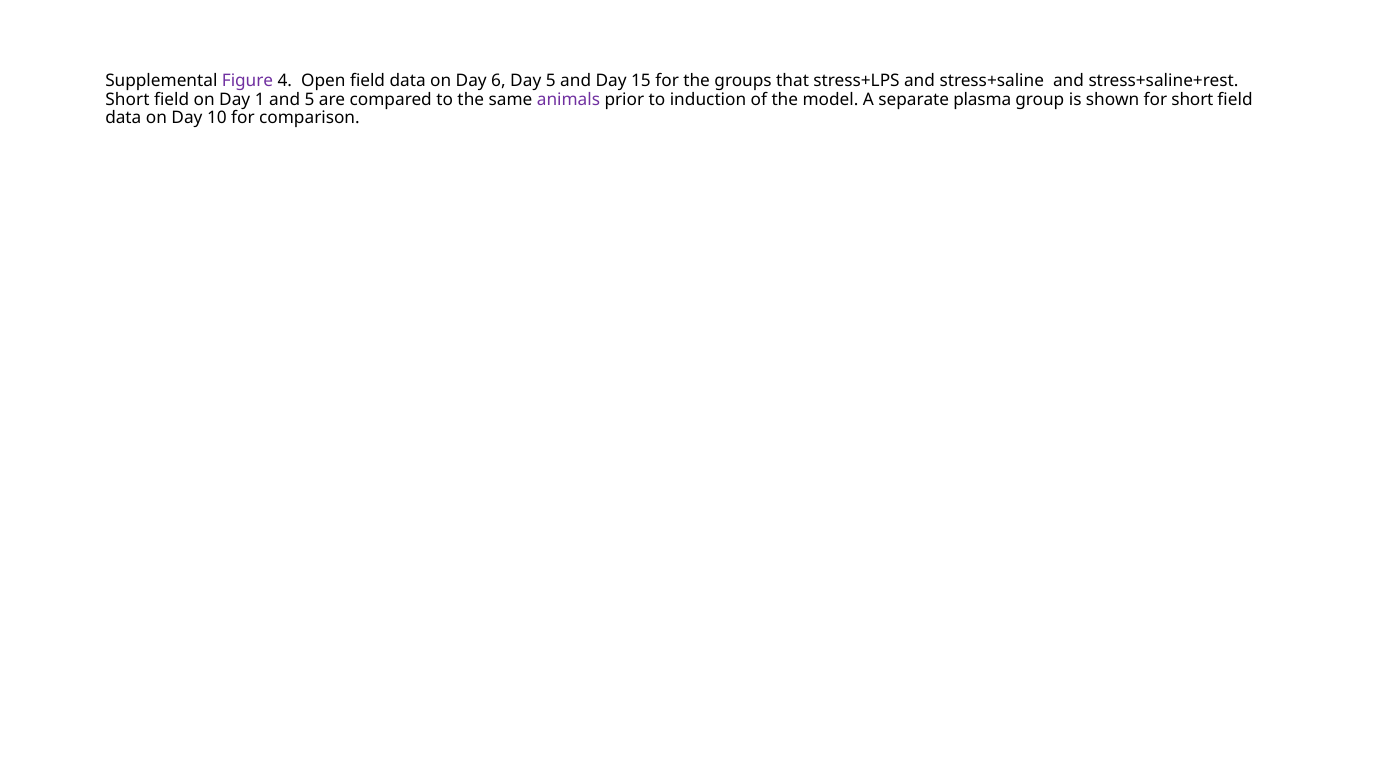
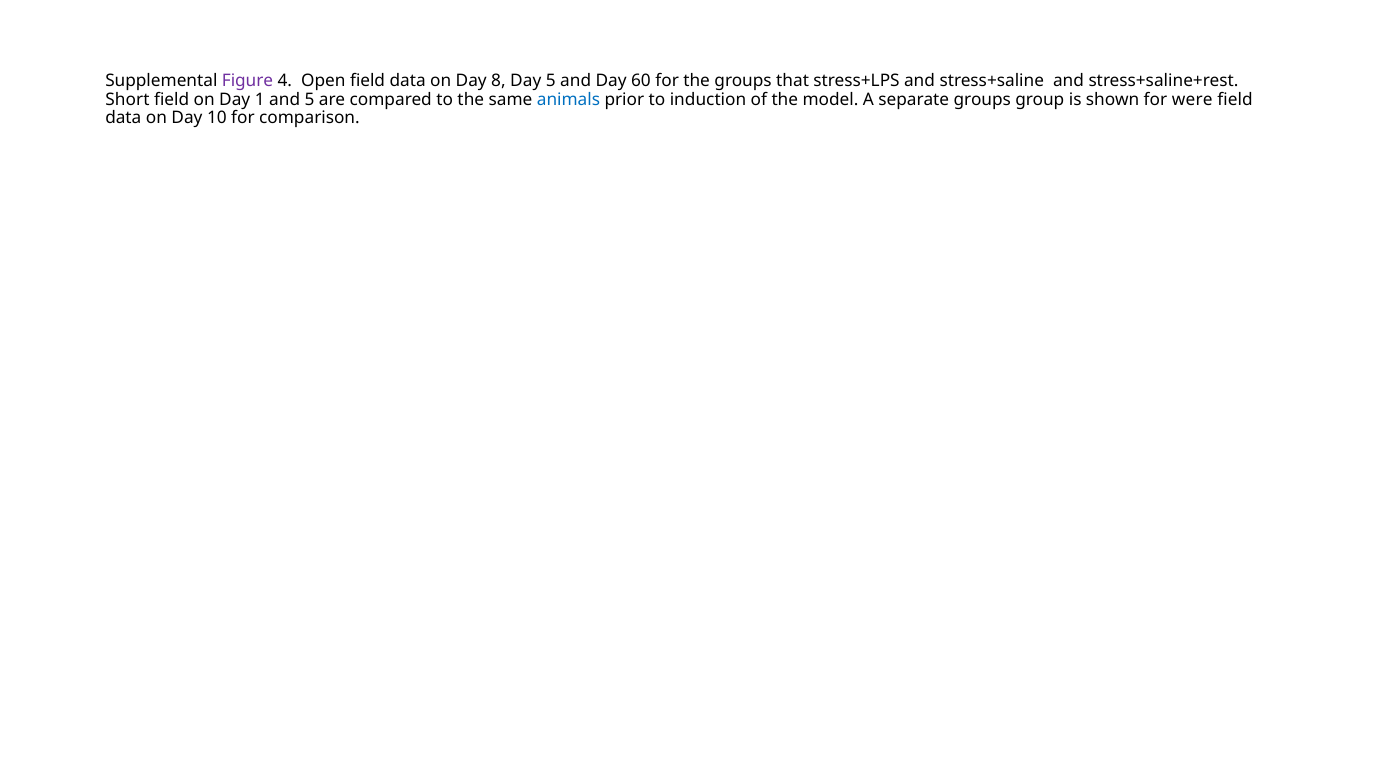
6: 6 -> 8 (499, 81)
15: 15 -> 60 (641, 81)
animals colour: purple -> blue (568, 99)
separate plasma: plasma -> groups (982, 99)
for short: short -> were (1192, 99)
